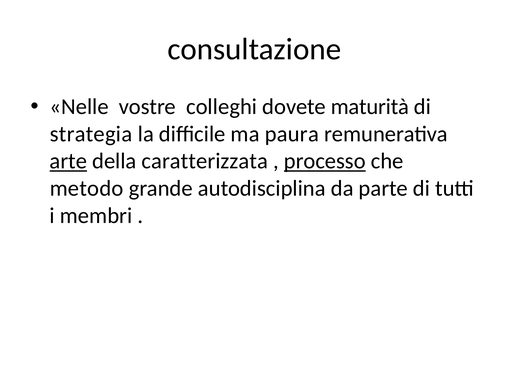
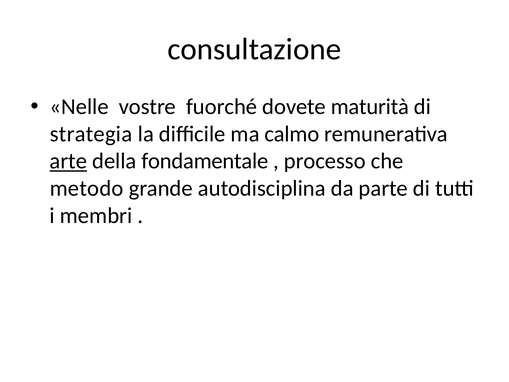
colleghi: colleghi -> fuorché (222, 107)
paura: paura -> calmo (292, 134)
caratterizzata: caratterizzata -> fondamentale (205, 161)
processo underline: present -> none (325, 161)
